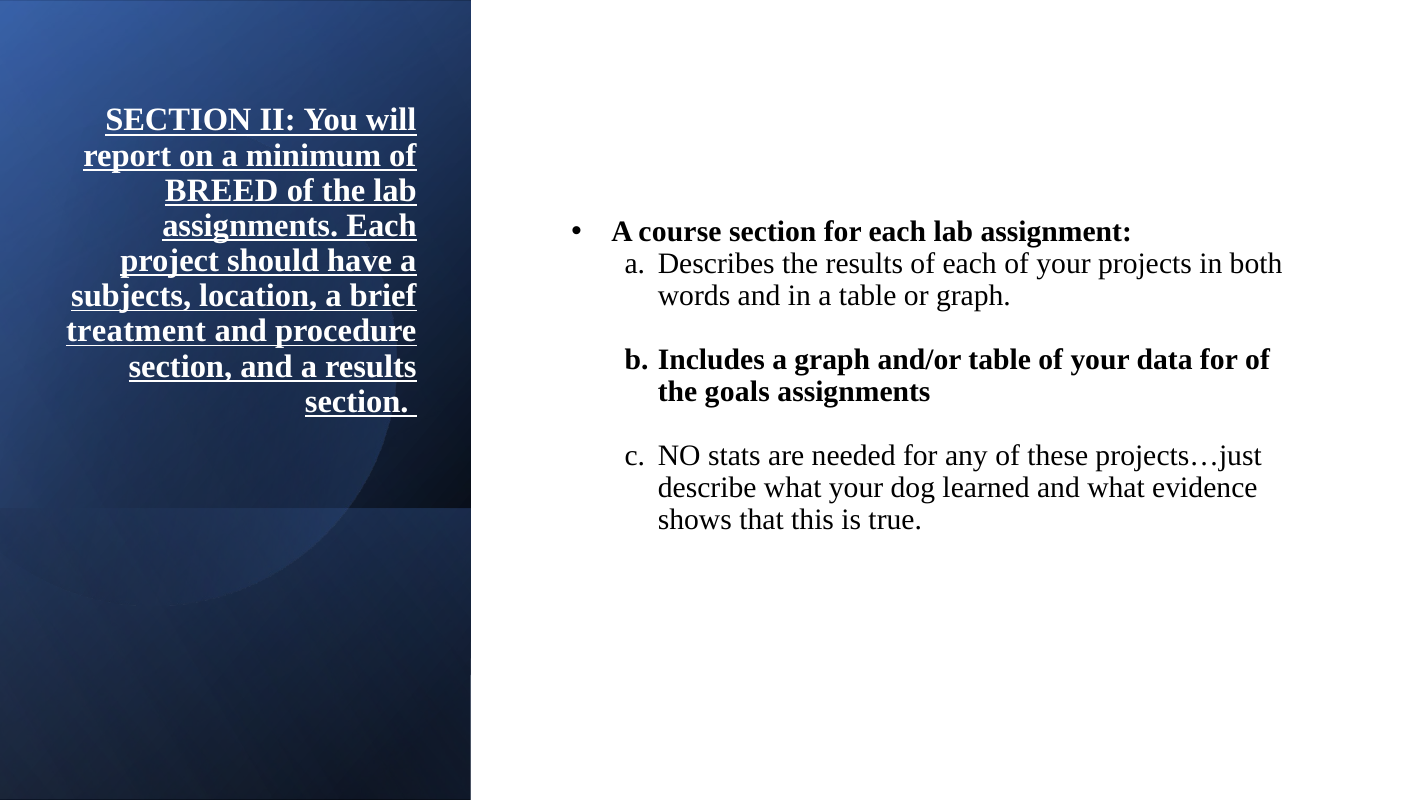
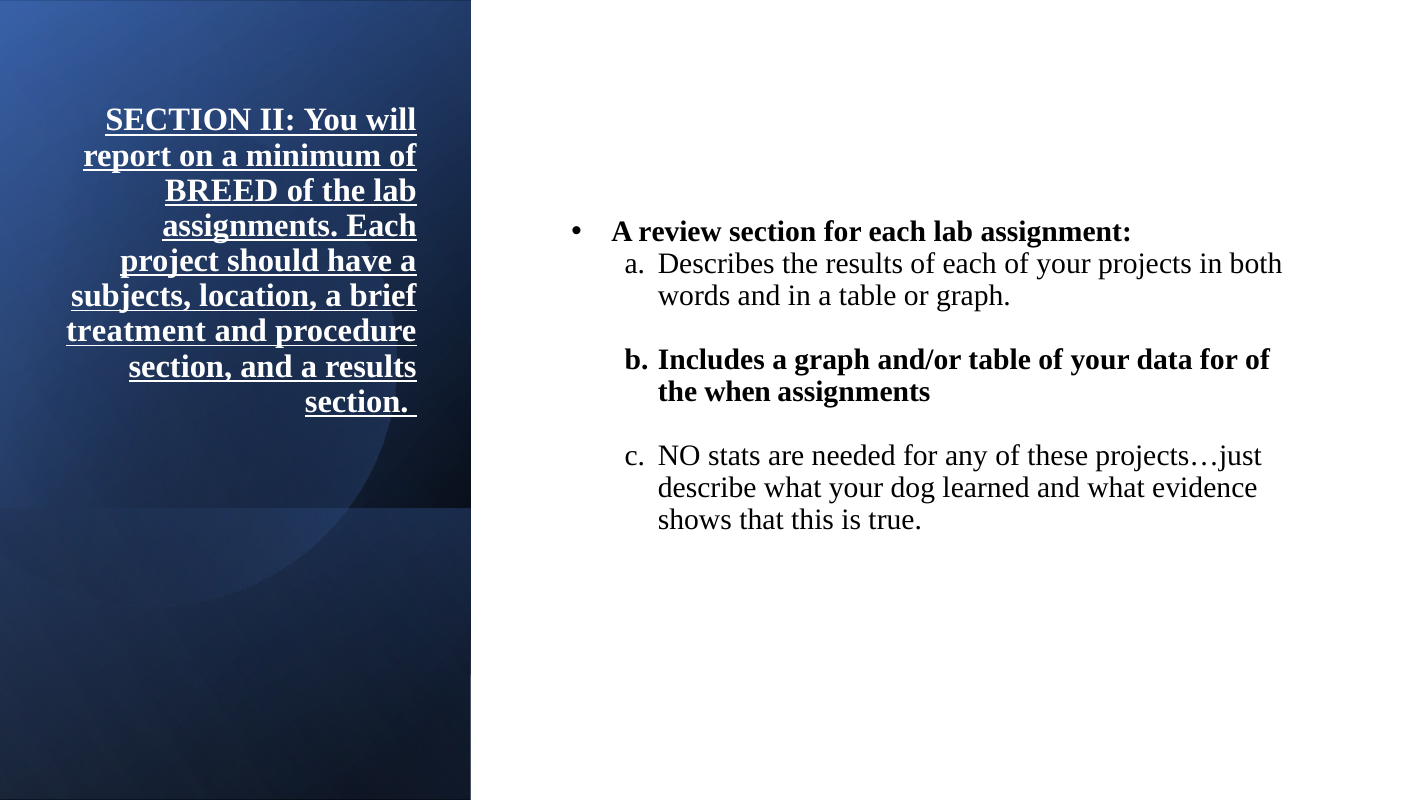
course: course -> review (680, 231)
goals: goals -> when (738, 391)
